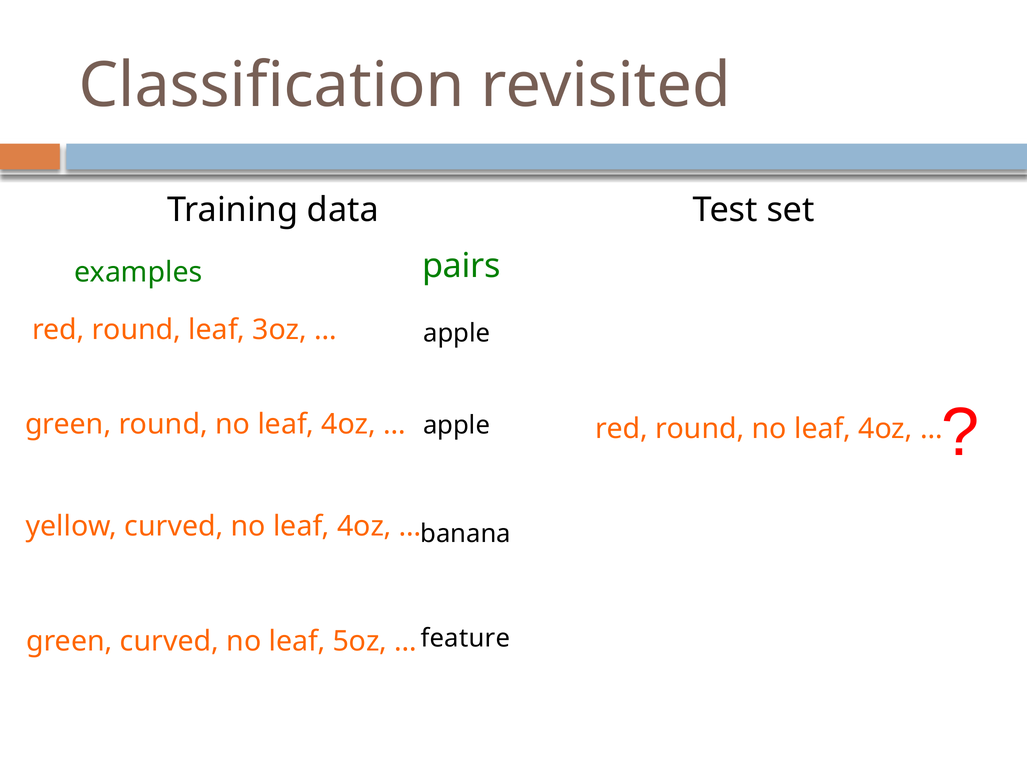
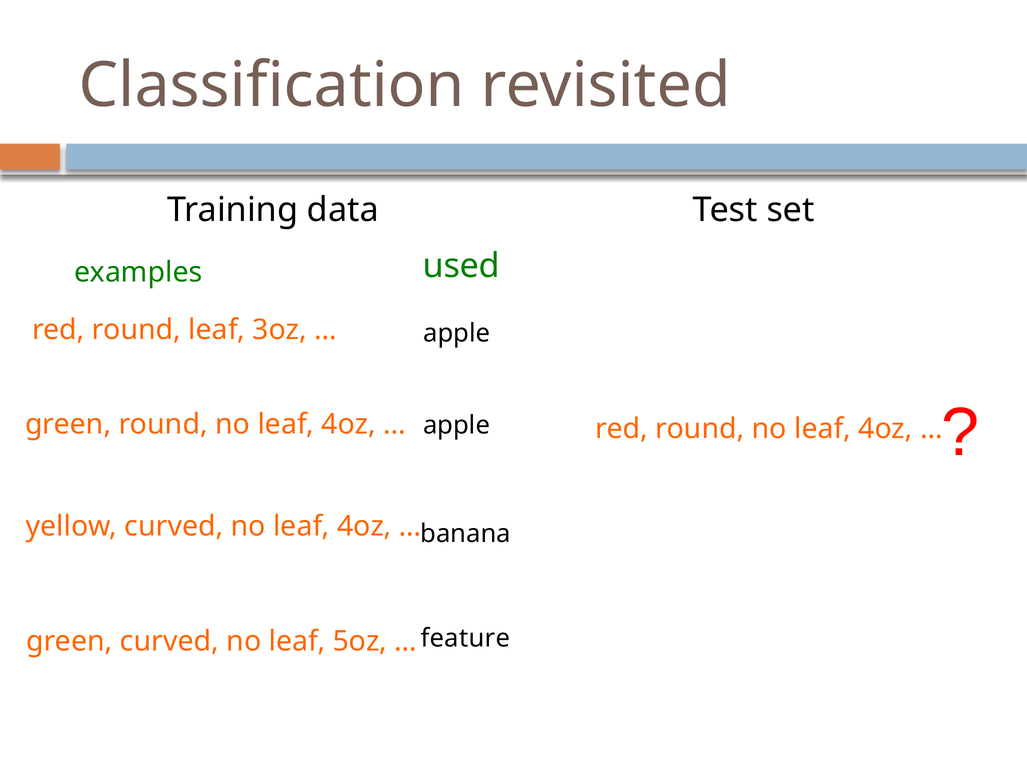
pairs: pairs -> used (461, 266)
